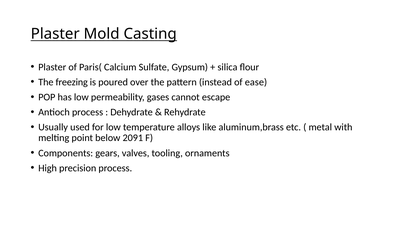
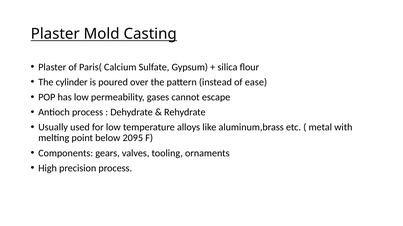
freezing: freezing -> cylinder (72, 82)
2091: 2091 -> 2095 (133, 138)
